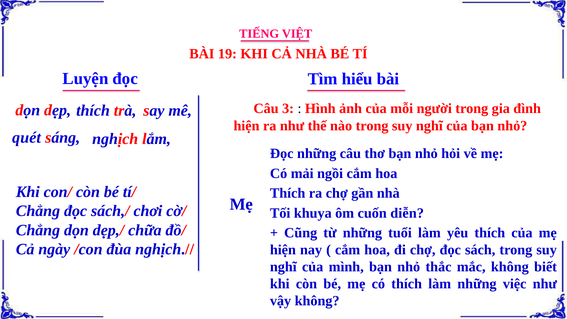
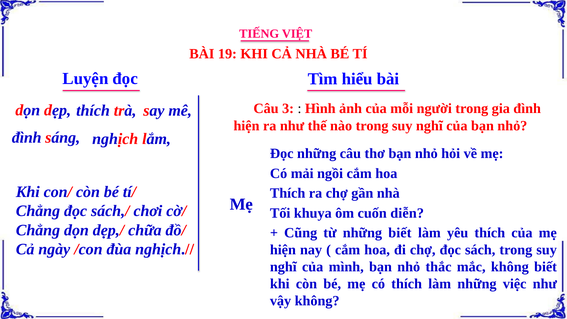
quét: quét -> đình (27, 137)
những tuổi: tuổi -> biết (400, 233)
